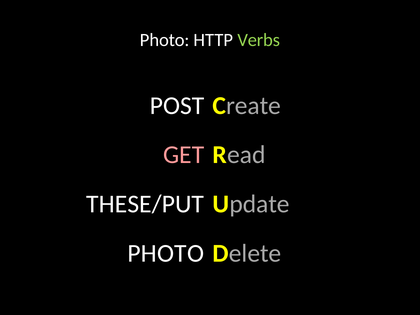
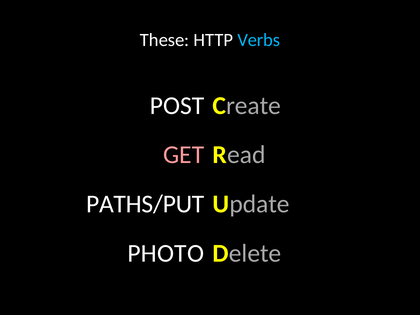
Photo: Photo -> These (165, 40)
Verbs colour: light green -> light blue (259, 40)
THESE/PUT: THESE/PUT -> PATHS/PUT (145, 204)
